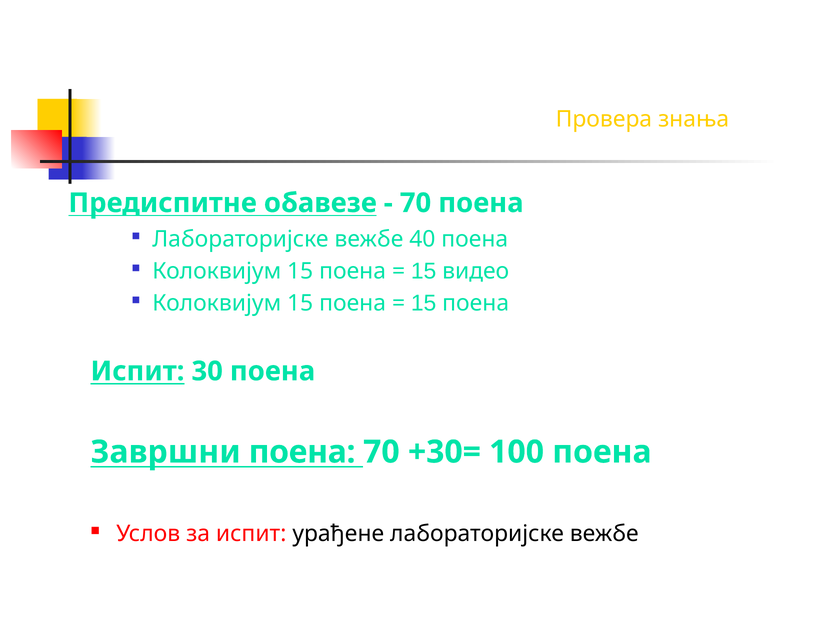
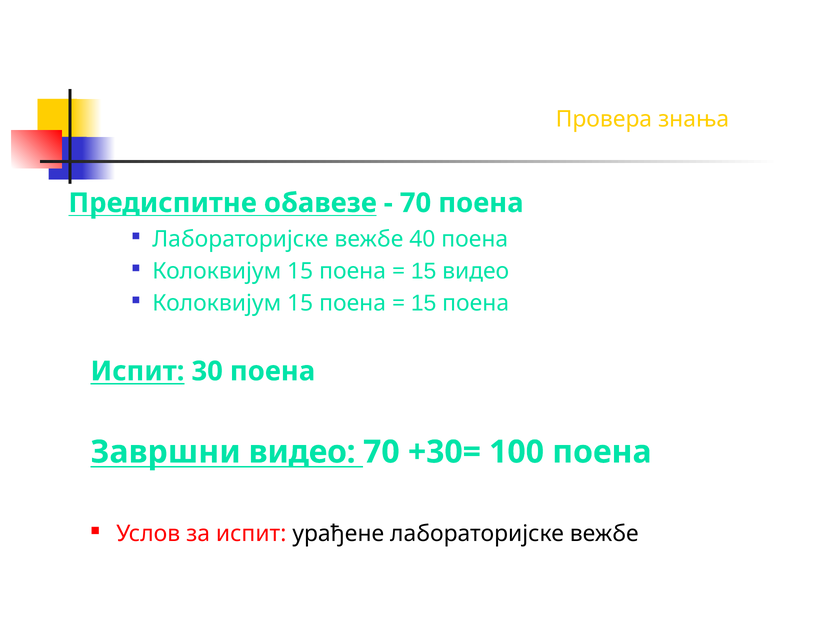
Завршни поена: поена -> видео (302, 452)
